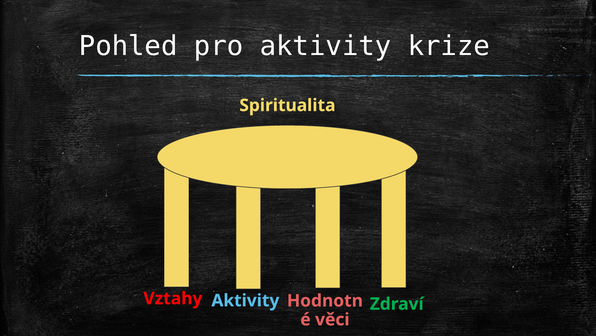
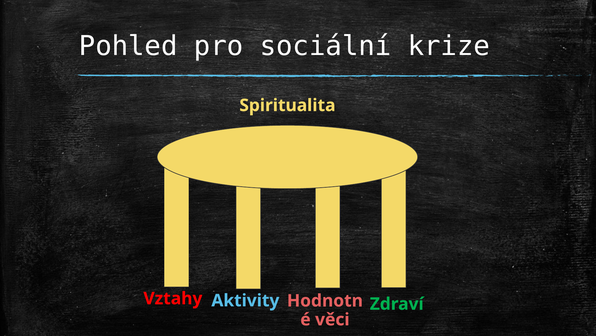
pro aktivity: aktivity -> sociální (326, 46)
